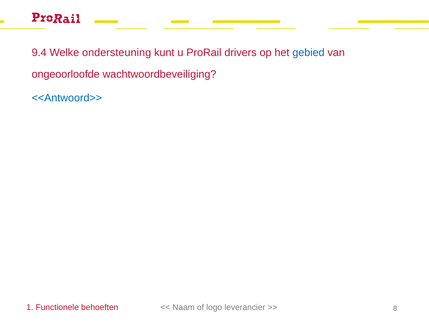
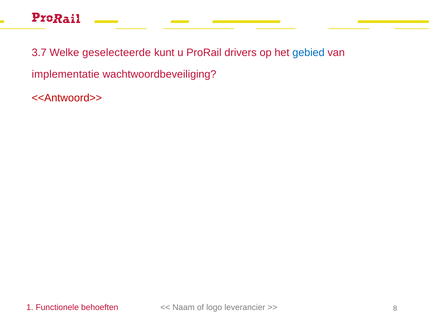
9.4: 9.4 -> 3.7 (39, 53)
ondersteuning: ondersteuning -> geselecteerde (117, 53)
ongeoorloofde: ongeoorloofde -> implementatie (66, 74)
<<Antwoord>> colour: blue -> red (67, 98)
